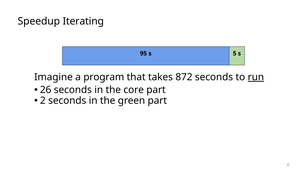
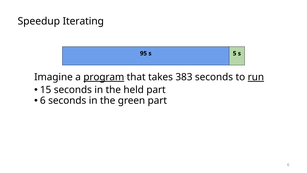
program underline: none -> present (104, 77)
872: 872 -> 383 (184, 77)
26: 26 -> 15 (46, 90)
core: core -> held (134, 90)
2: 2 -> 6 (43, 100)
